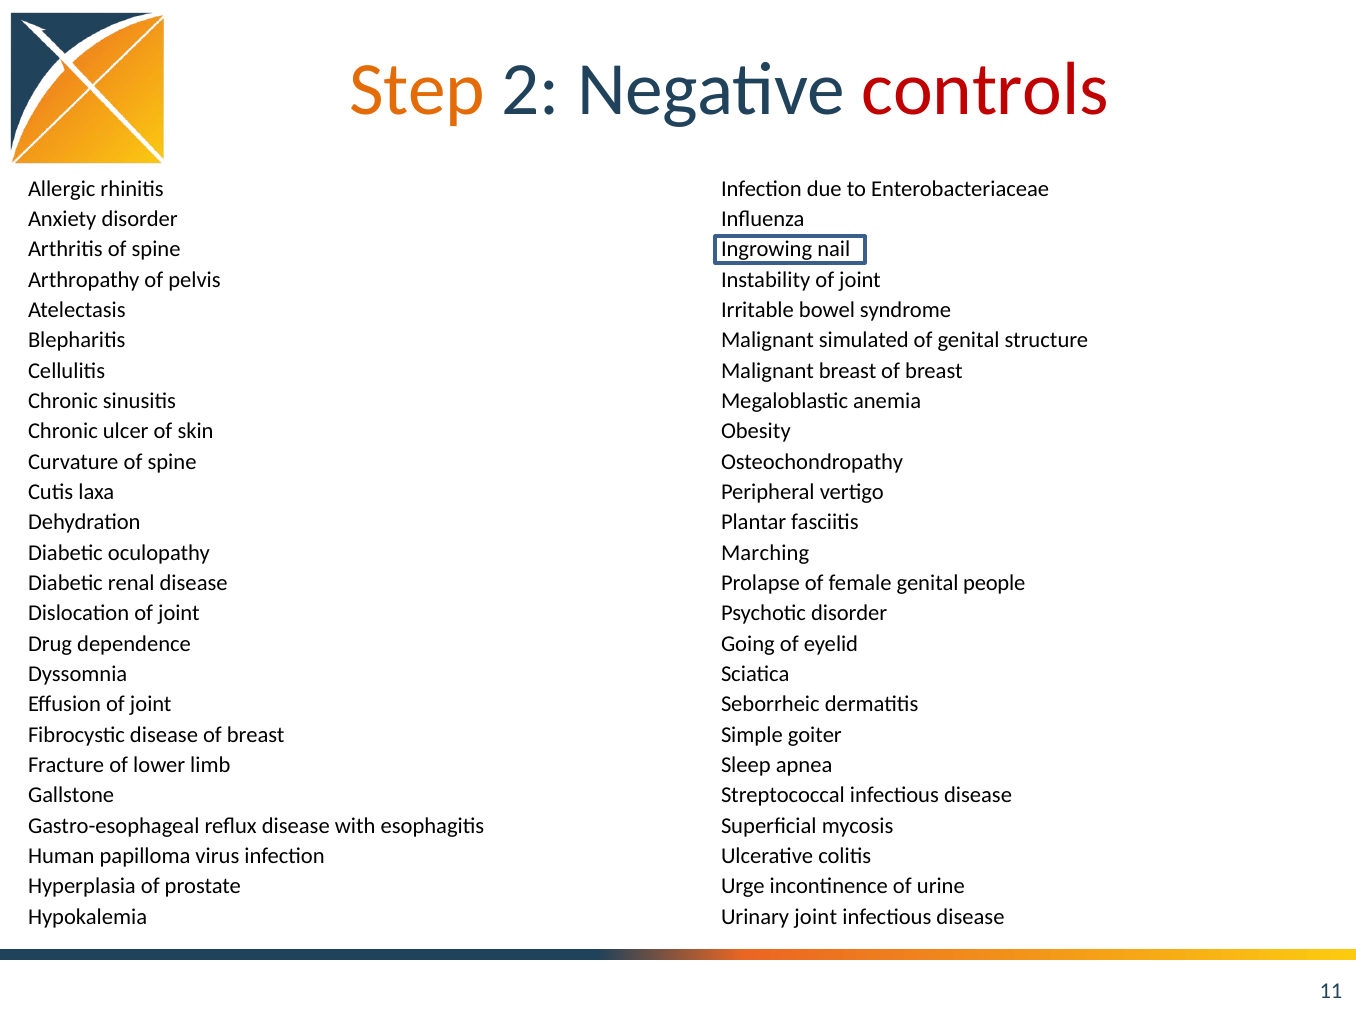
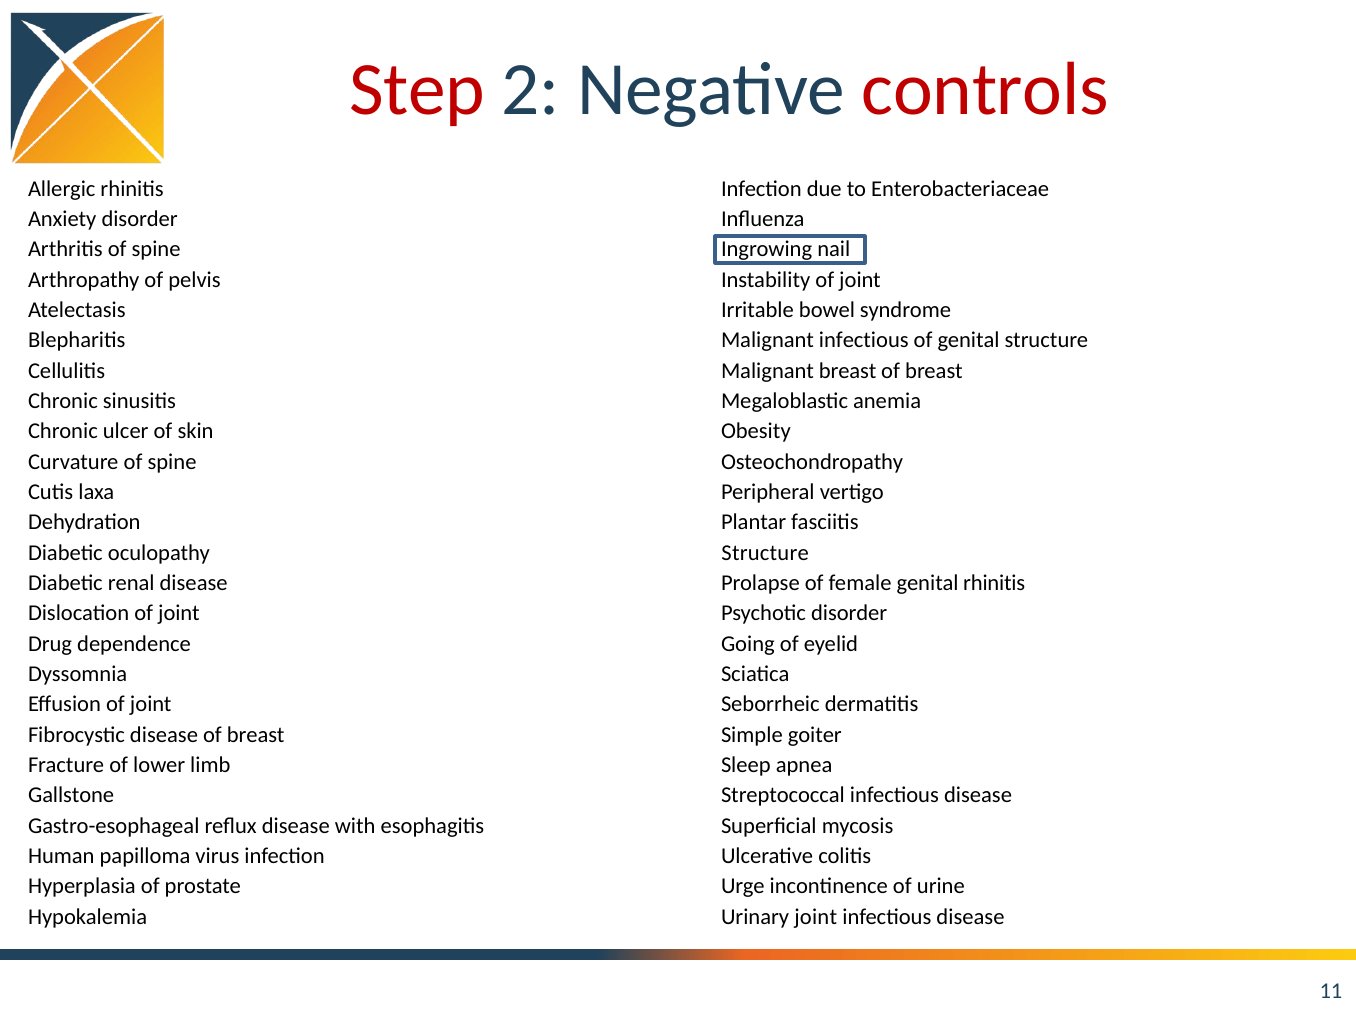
Step colour: orange -> red (417, 90)
Malignant simulated: simulated -> infectious (864, 341)
oculopathy Marching: Marching -> Structure (765, 553)
genital people: people -> rhinitis (994, 583)
